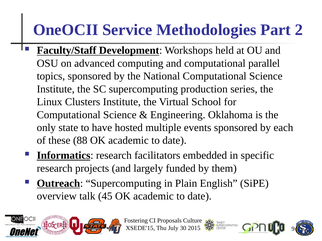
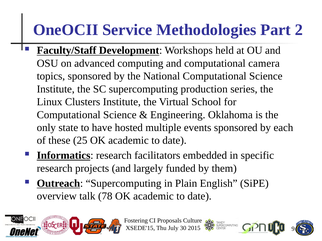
parallel: parallel -> camera (264, 63)
88: 88 -> 25 (80, 141)
45: 45 -> 78 (105, 197)
